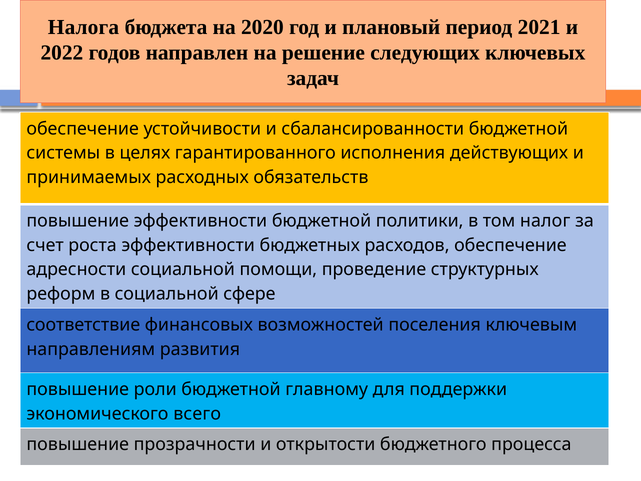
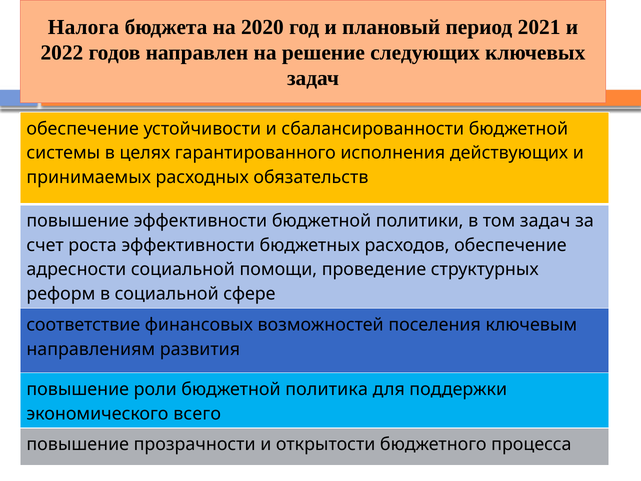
том налог: налог -> задач (545, 221)
главному: главному -> политика (327, 389)
